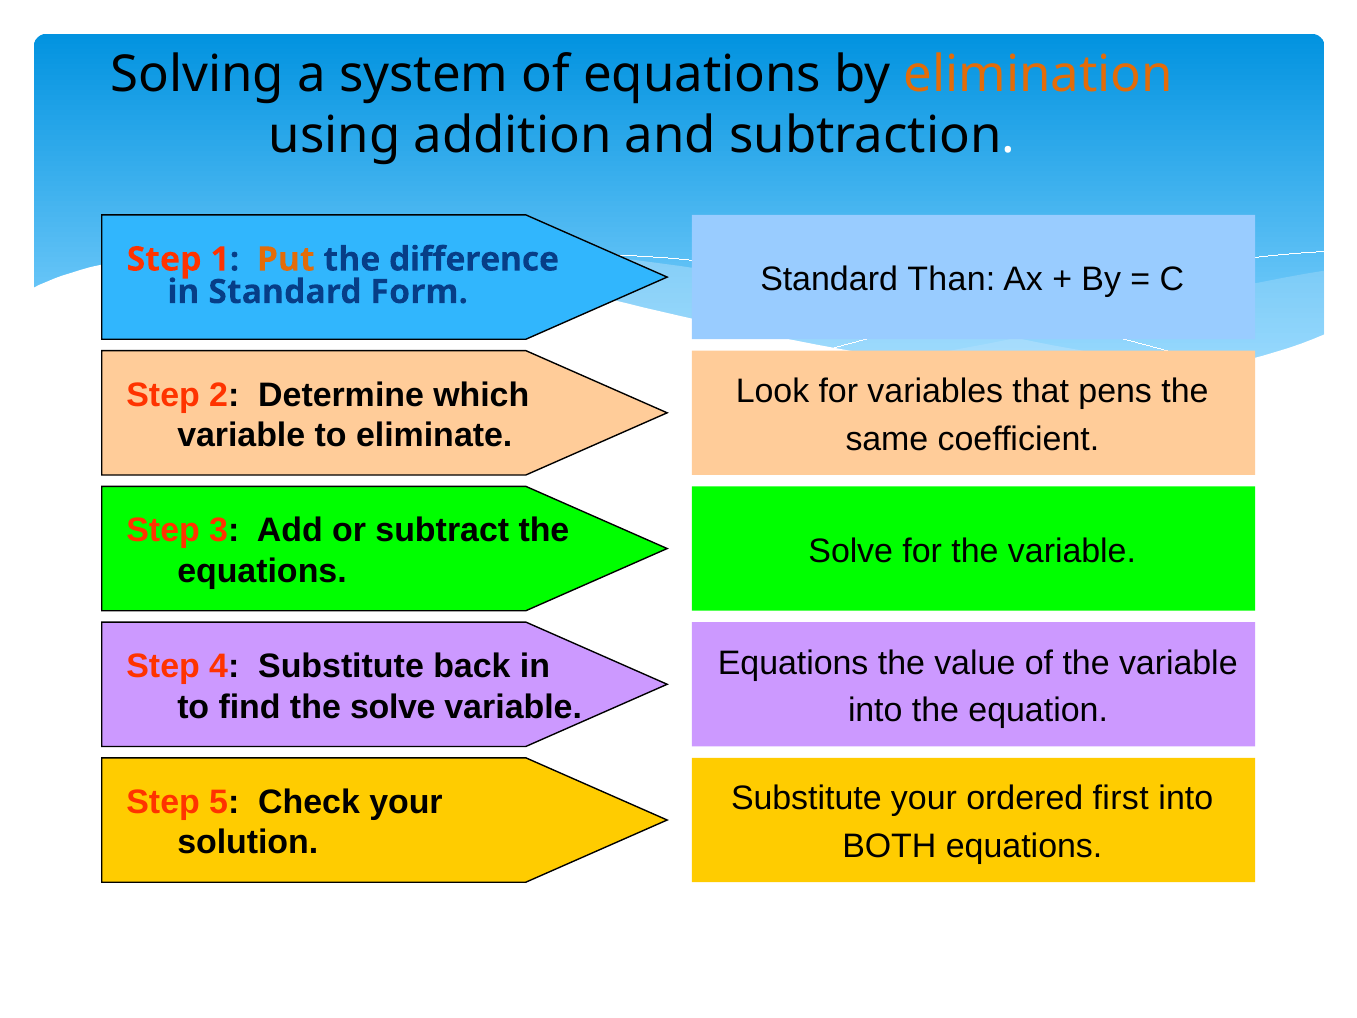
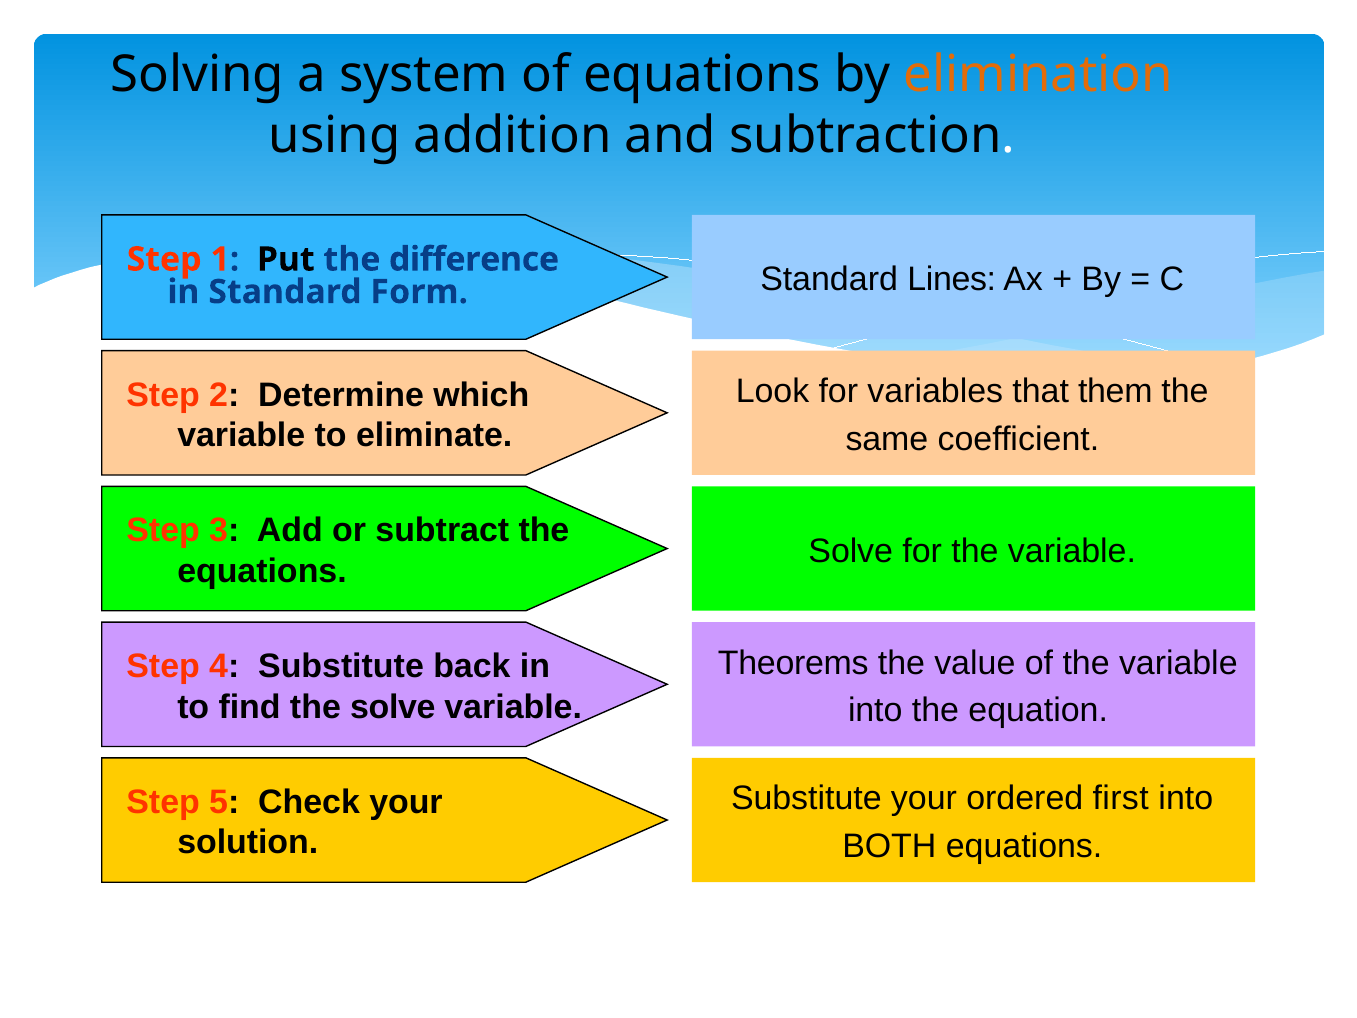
Put colour: orange -> black (286, 259)
Than: Than -> Lines (952, 279)
pens: pens -> them (1115, 391)
Equations: Equations -> Theorems (793, 663)
